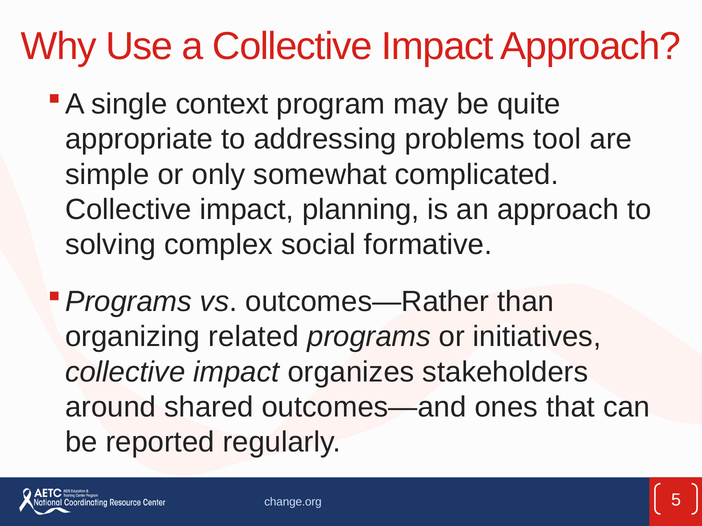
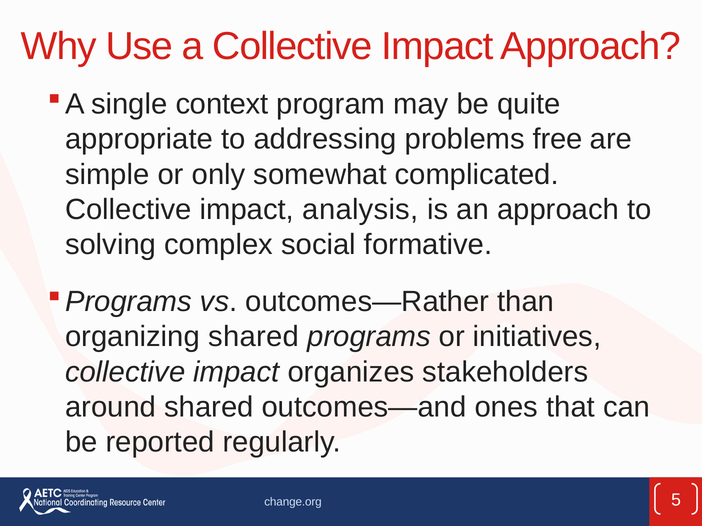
tool: tool -> free (558, 139)
planning: planning -> analysis (360, 210)
organizing related: related -> shared (253, 337)
